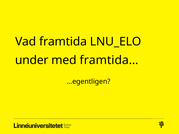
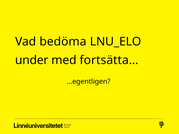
framtida: framtida -> bedöma (63, 42)
framtida…: framtida… -> fortsätta… (109, 60)
